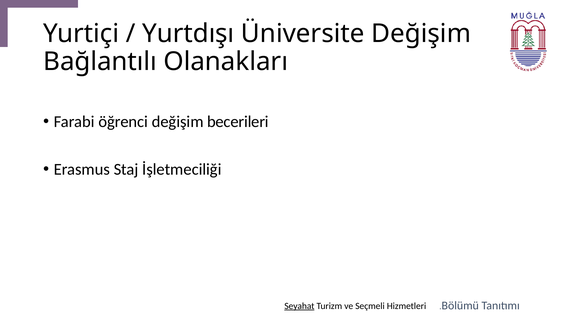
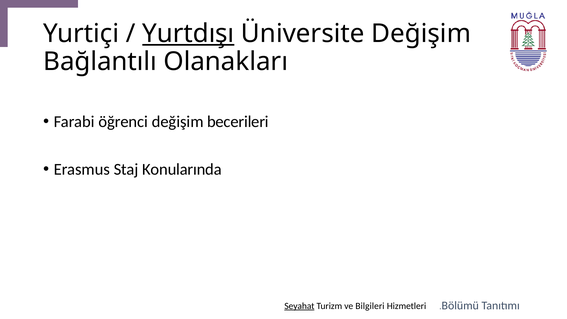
Yurtdışı underline: none -> present (188, 34)
İşletmeciliği: İşletmeciliği -> Konularında (182, 169)
Seçmeli: Seçmeli -> Bilgileri (370, 306)
